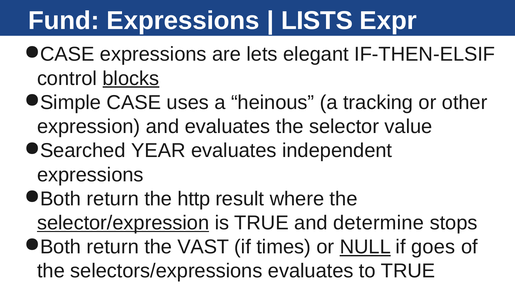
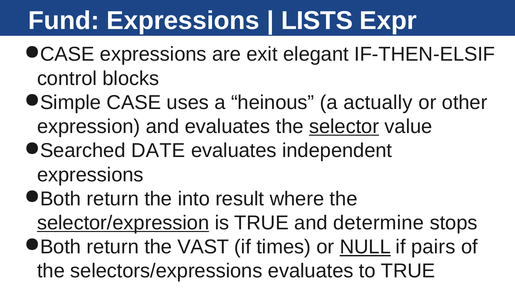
lets: lets -> exit (262, 54)
blocks underline: present -> none (131, 78)
tracking: tracking -> actually (378, 102)
selector underline: none -> present (344, 126)
YEAR: YEAR -> DATE (158, 151)
http: http -> into (194, 199)
goes: goes -> pairs (433, 247)
